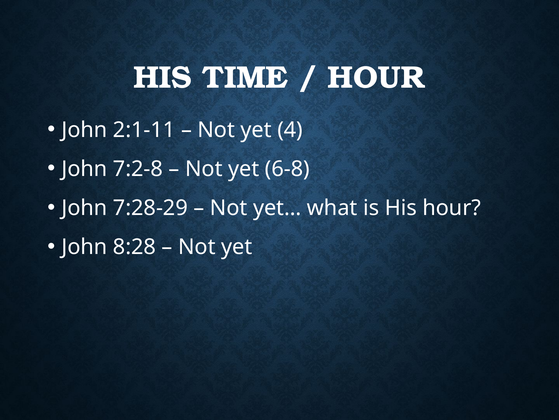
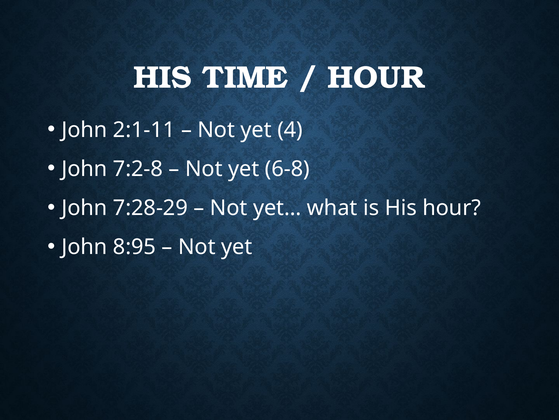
8:28: 8:28 -> 8:95 (135, 247)
